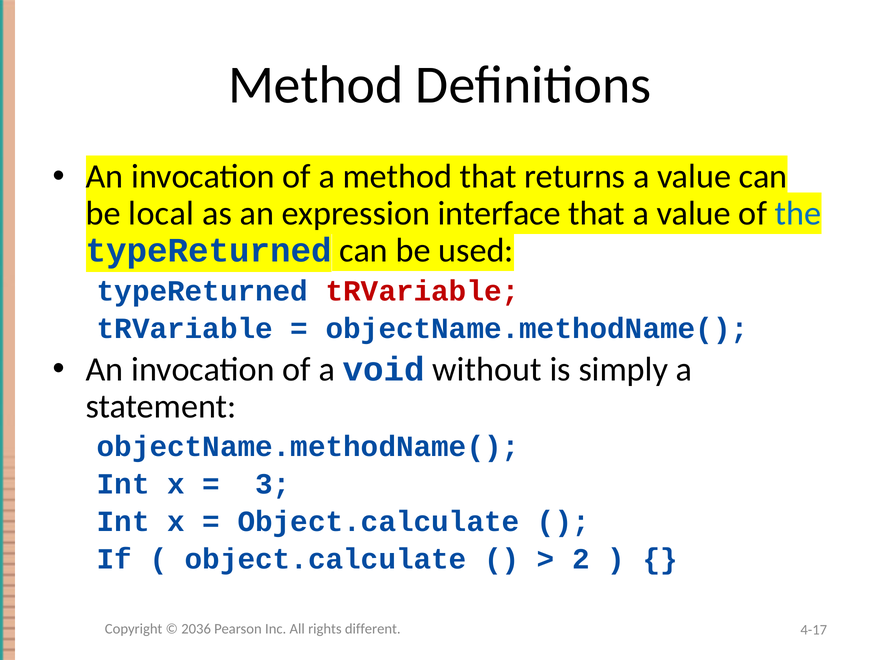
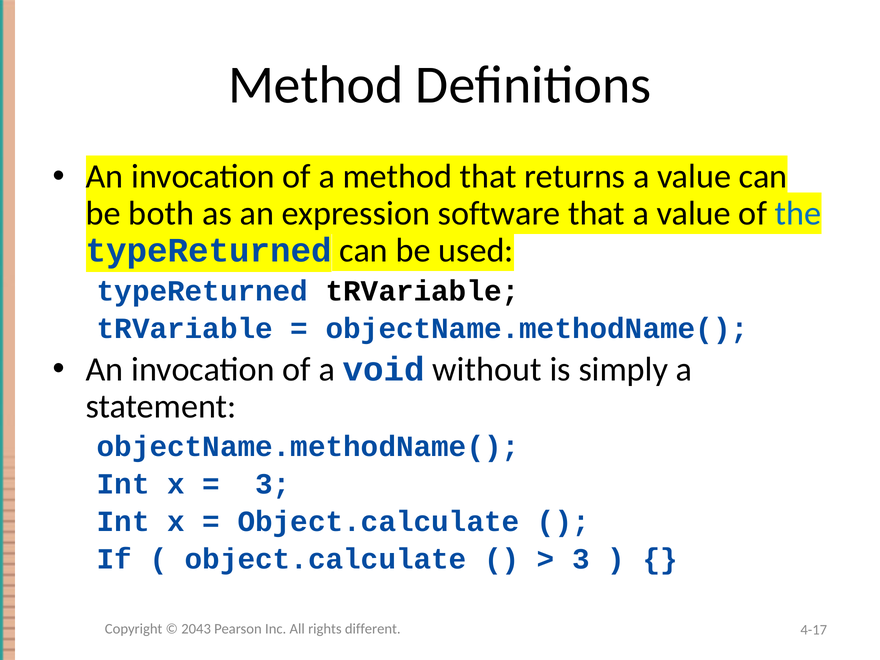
local: local -> both (161, 214)
interface: interface -> software (499, 214)
tRVariable colour: red -> black (423, 291)
2: 2 -> 3 (581, 559)
2036: 2036 -> 2043 (196, 629)
